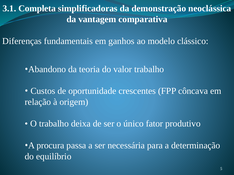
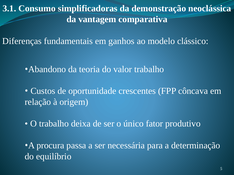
Completa: Completa -> Consumo (37, 8)
